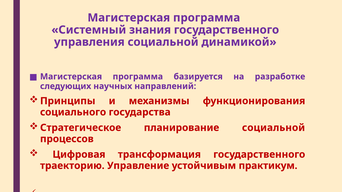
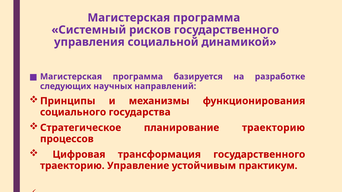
знания: знания -> рисков (150, 30)
планирование социальной: социальной -> траекторию (273, 128)
